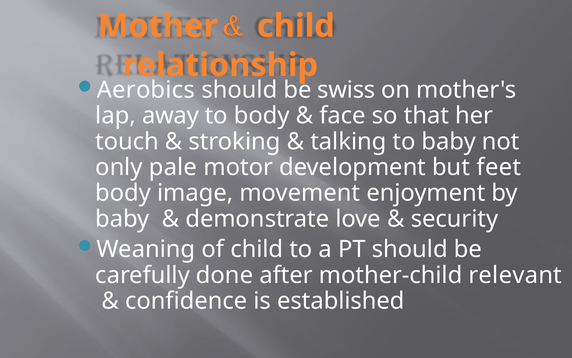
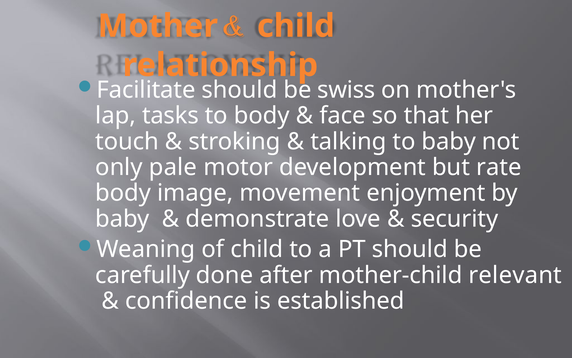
Aerobics: Aerobics -> Facilitate (146, 90)
away: away -> tasks (170, 116)
feet: feet -> rate (499, 167)
